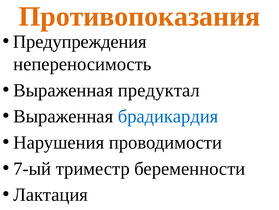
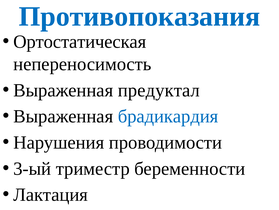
Противопоказания colour: orange -> blue (139, 16)
Предупреждения: Предупреждения -> Ортостатическая (80, 42)
7-ый: 7-ый -> 3-ый (32, 168)
